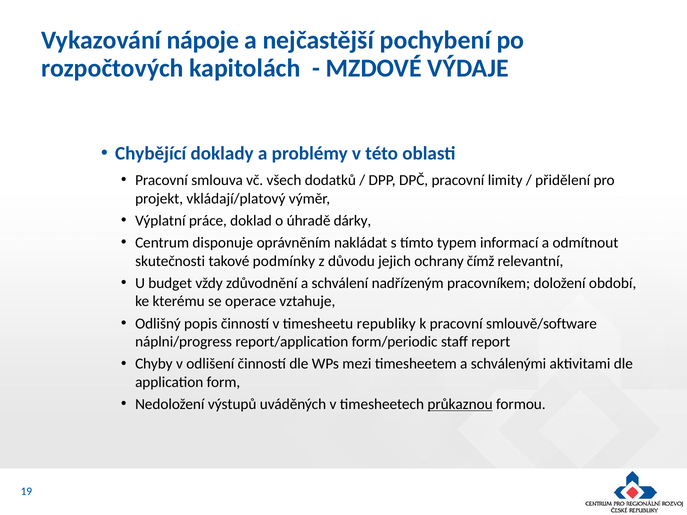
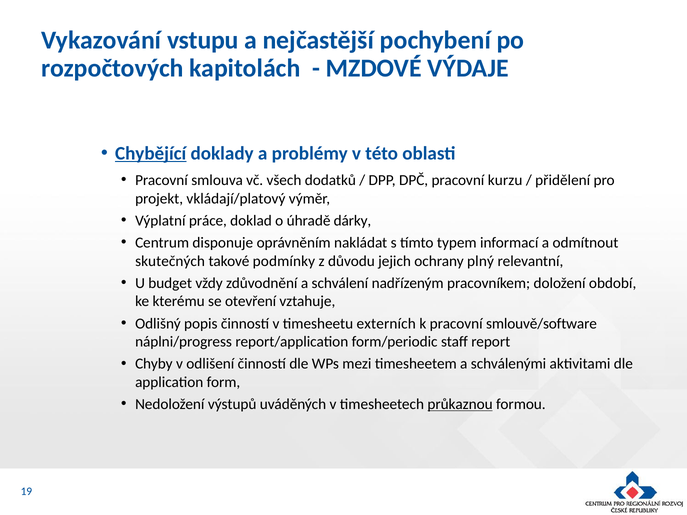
nápoje: nápoje -> vstupu (203, 40)
Chybějící underline: none -> present (151, 153)
limity: limity -> kurzu (505, 180)
skutečnosti: skutečnosti -> skutečných (170, 261)
čímž: čímž -> plný (481, 261)
operace: operace -> otevření (251, 302)
republiky: republiky -> externích (386, 324)
